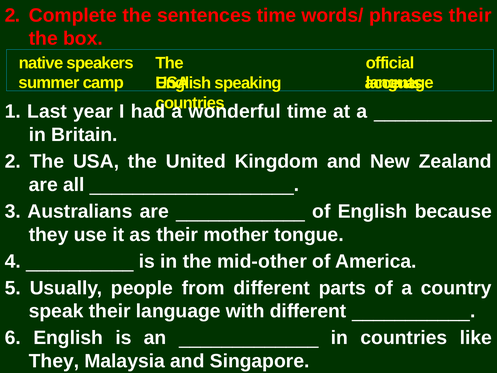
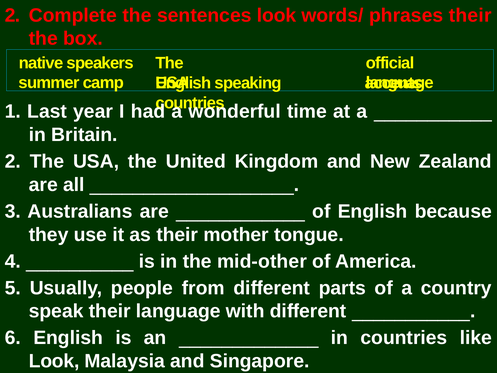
sentences time: time -> look (277, 15)
They: They -> Look (54, 361)
